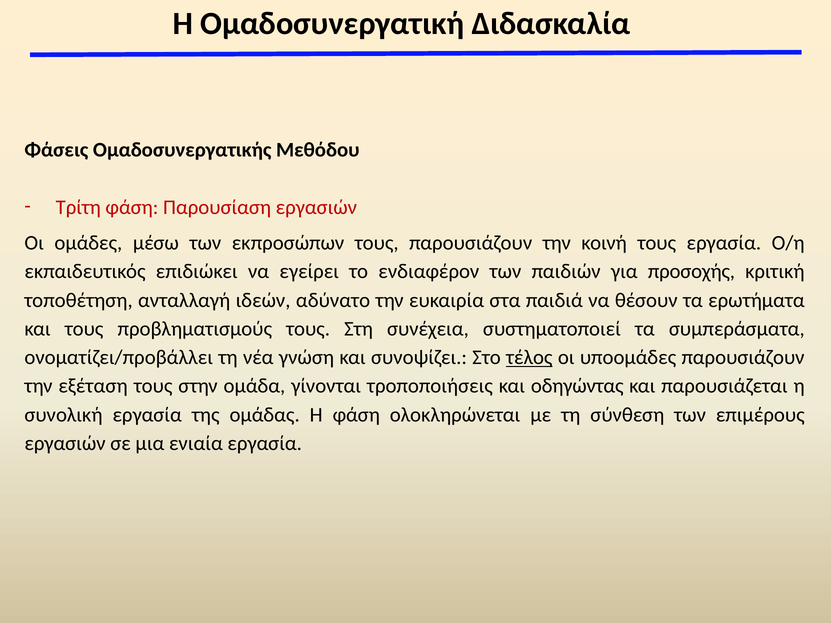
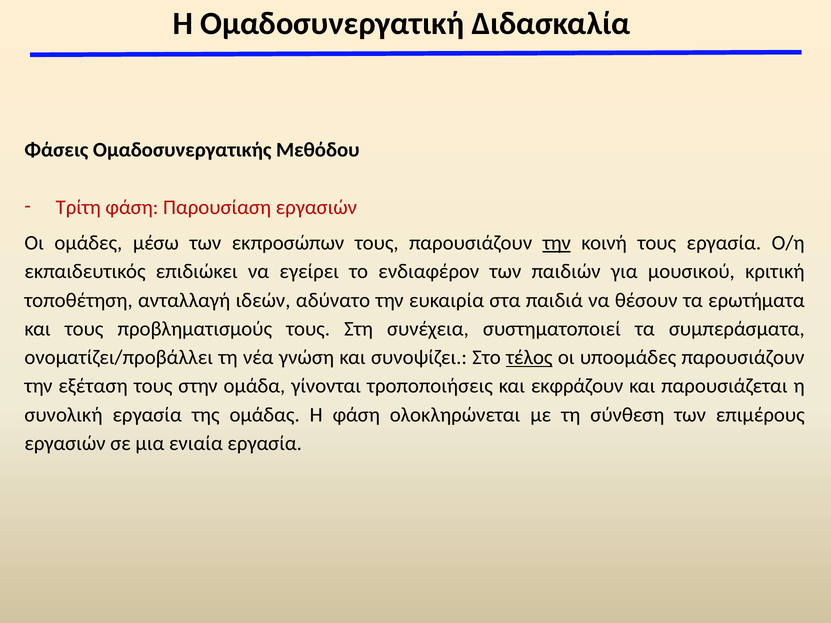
την underline: none -> present (557, 243)
προσοχής: προσοχής -> μουσικού (691, 272)
οδηγώντας: οδηγώντας -> εκφράζουν (577, 386)
